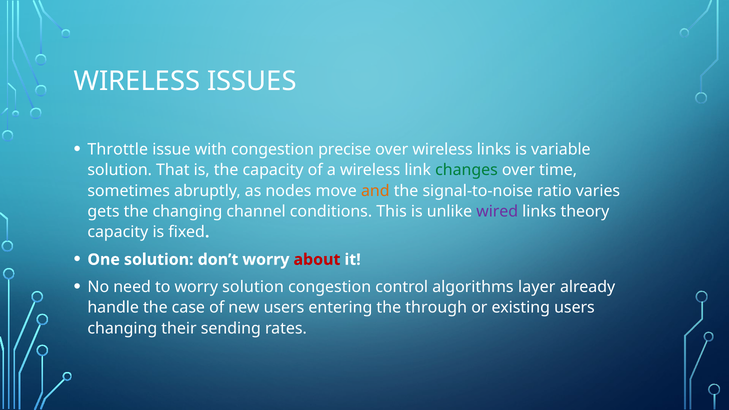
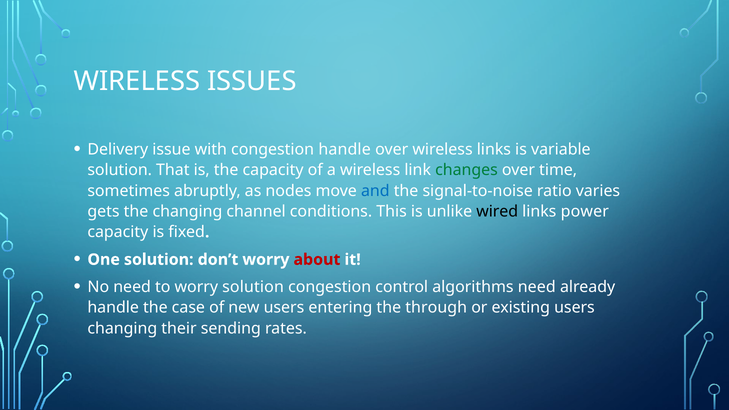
Throttle: Throttle -> Delivery (118, 149)
congestion precise: precise -> handle (345, 149)
and colour: orange -> blue (375, 191)
wired colour: purple -> black (497, 211)
theory: theory -> power (585, 211)
algorithms layer: layer -> need (537, 287)
